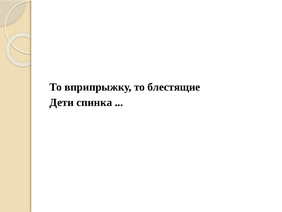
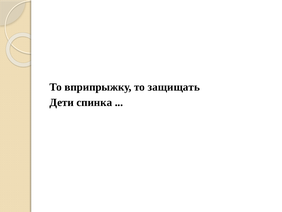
блестящие: блестящие -> защищать (174, 87)
